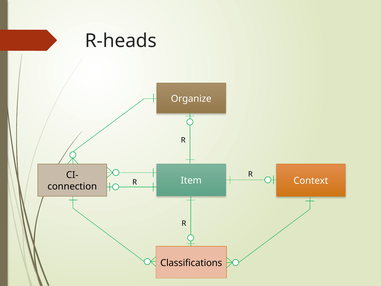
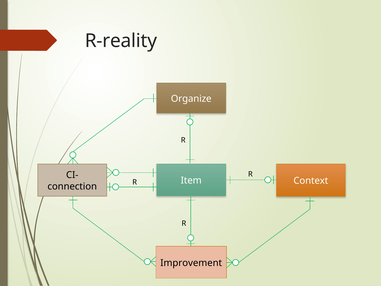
R-heads: R-heads -> R-reality (121, 41)
Classifications: Classifications -> Improvement (191, 263)
